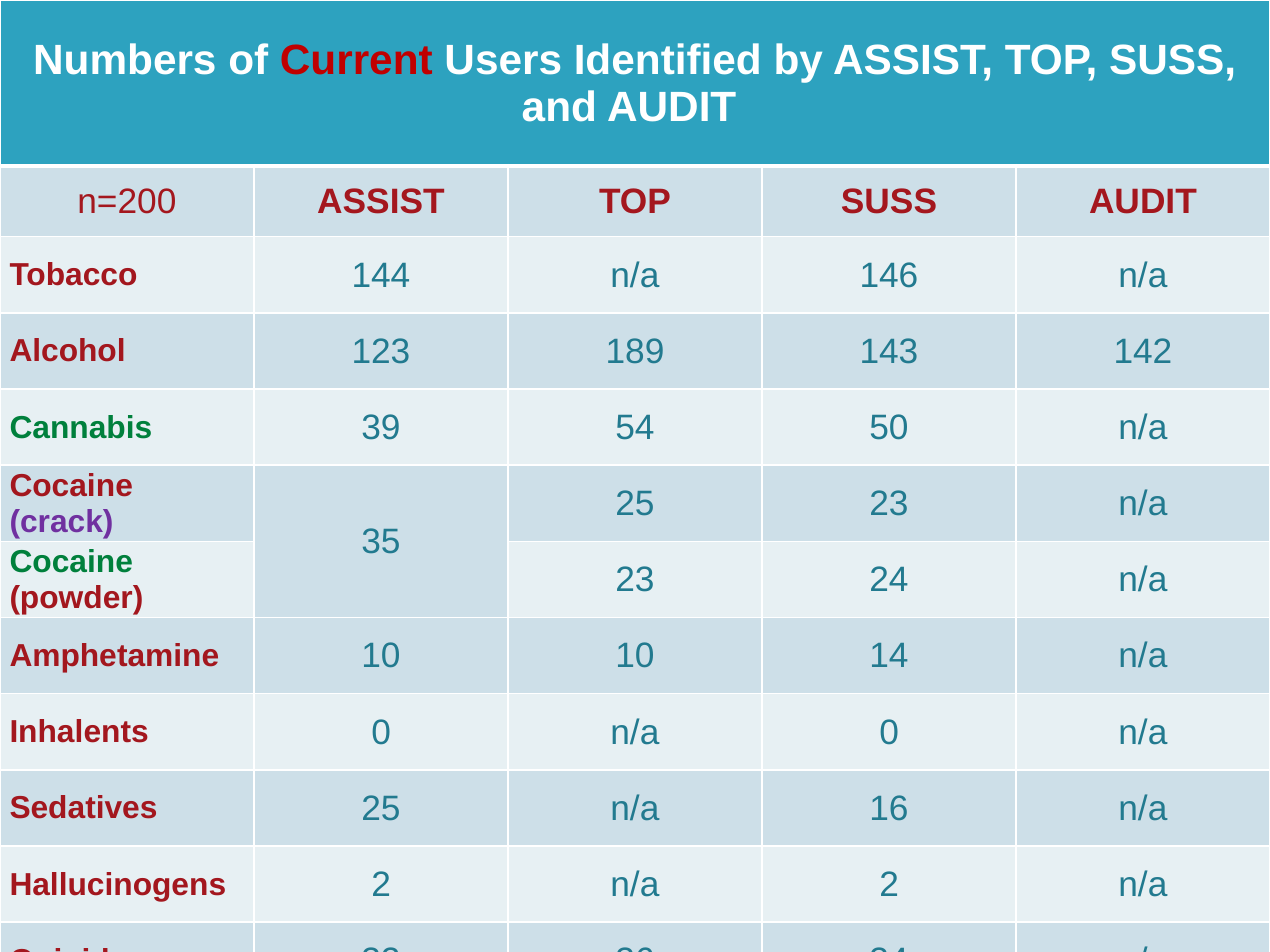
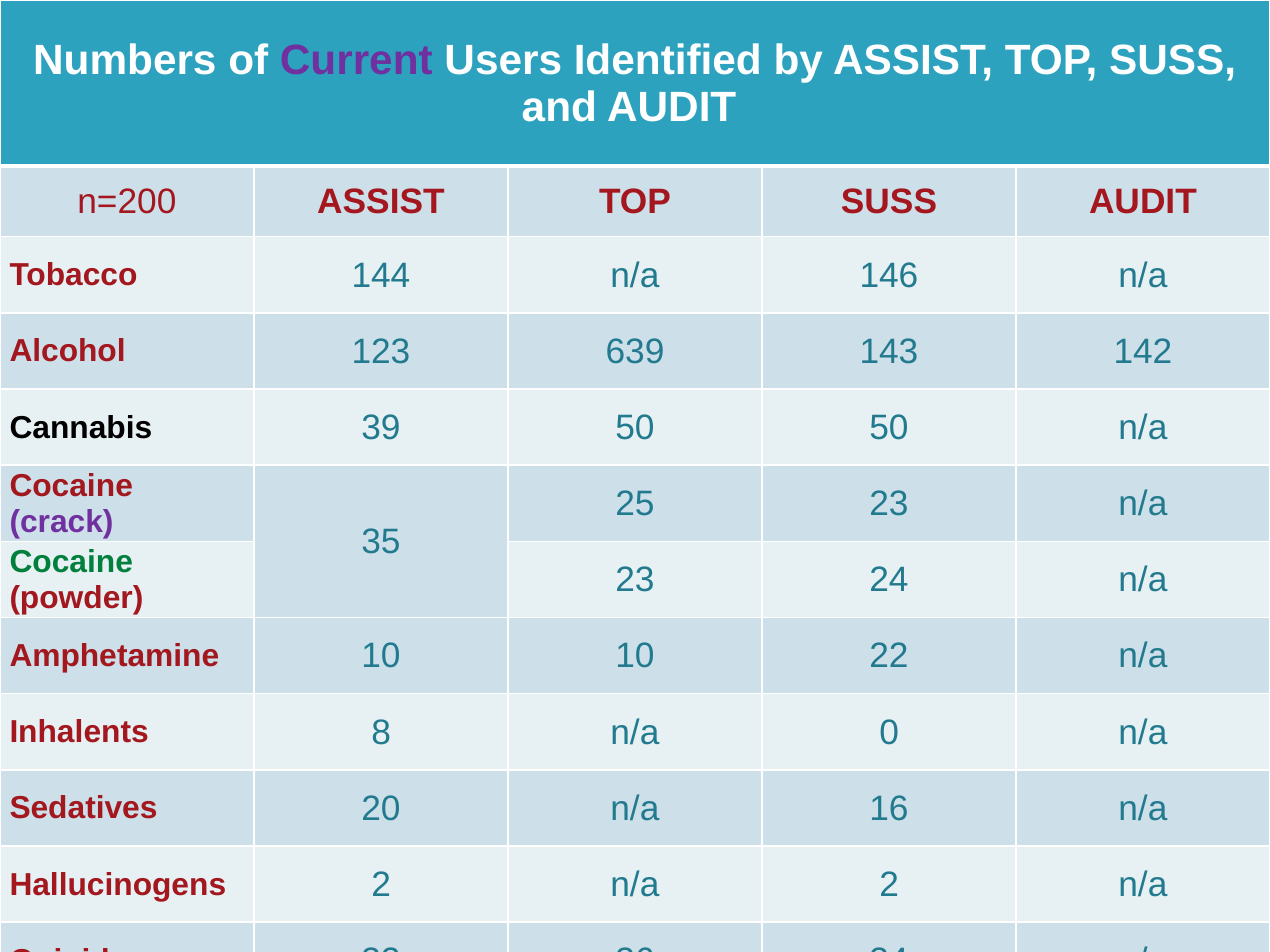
Current colour: red -> purple (356, 60)
189: 189 -> 639 (635, 352)
Cannabis colour: green -> black (81, 428)
39 54: 54 -> 50 (635, 428)
14: 14 -> 22 (889, 657)
Inhalents 0: 0 -> 8 (381, 733)
Sedatives 25: 25 -> 20 (381, 809)
